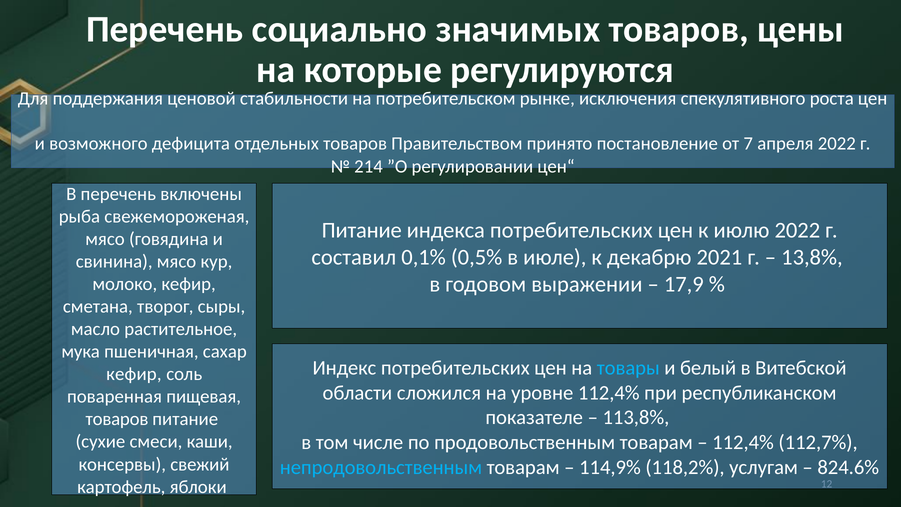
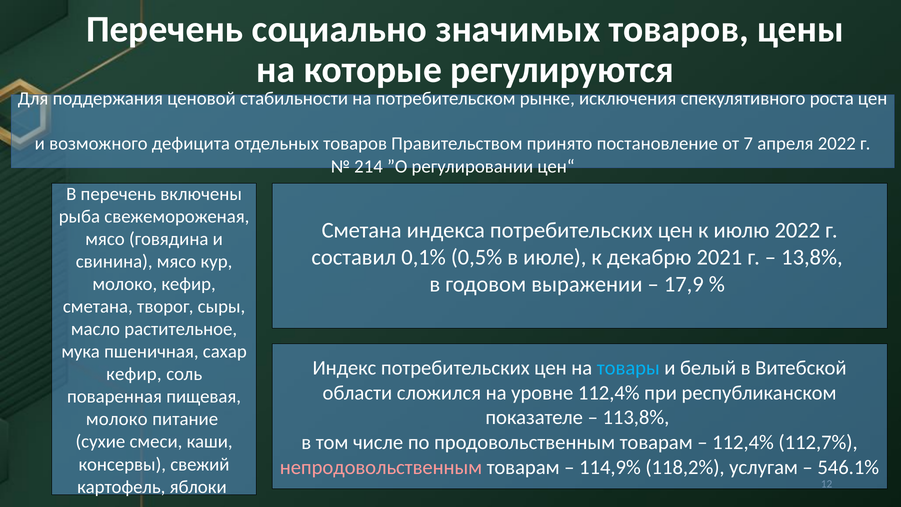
Питание: Питание -> Сметана (362, 230)
товаров: товаров -> молоко (117, 419)
непродовольственным colour: light blue -> pink (381, 467)
824.6%: 824.6% -> 546.1% (848, 467)
